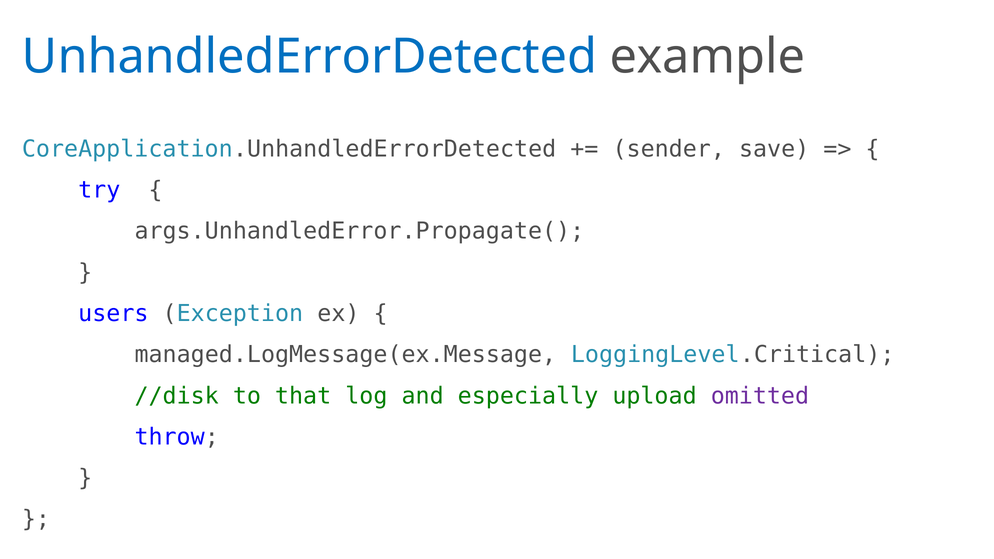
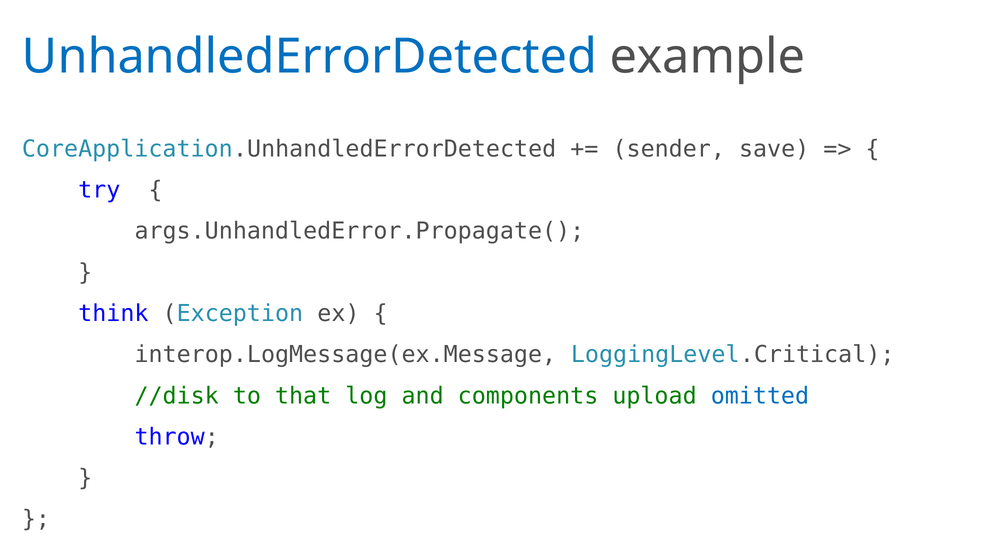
users: users -> think (113, 314)
managed.LogMessage(ex.Message: managed.LogMessage(ex.Message -> interop.LogMessage(ex.Message (345, 355)
especially: especially -> components (528, 396)
omitted colour: purple -> blue (760, 396)
